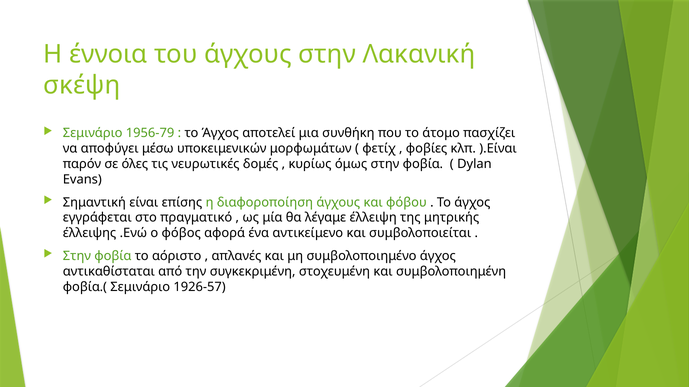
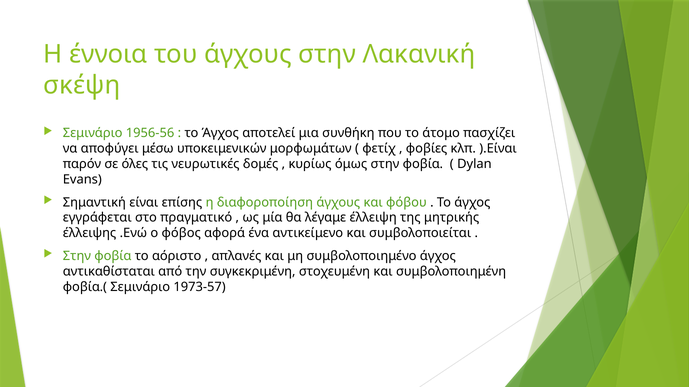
1956-79: 1956-79 -> 1956-56 (150, 133)
1926-57: 1926-57 -> 1973-57 (200, 287)
